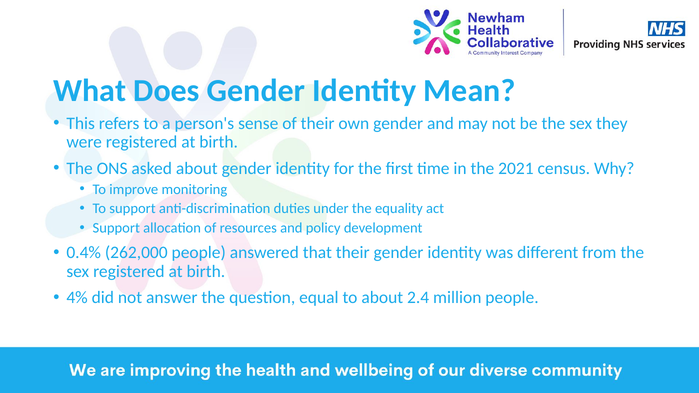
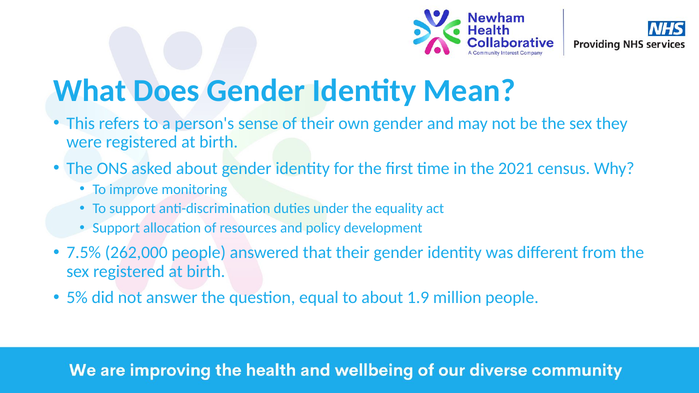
0.4%: 0.4% -> 7.5% (84, 253)
4%: 4% -> 5% (77, 298)
2.4: 2.4 -> 1.9 (418, 298)
